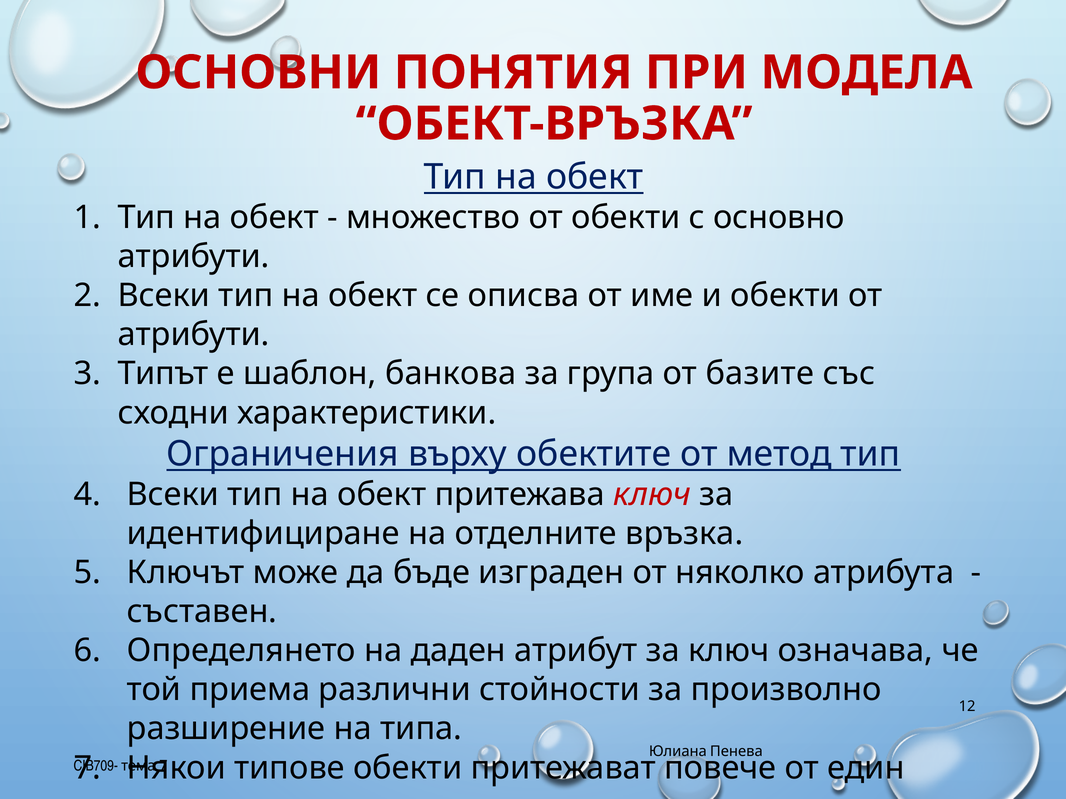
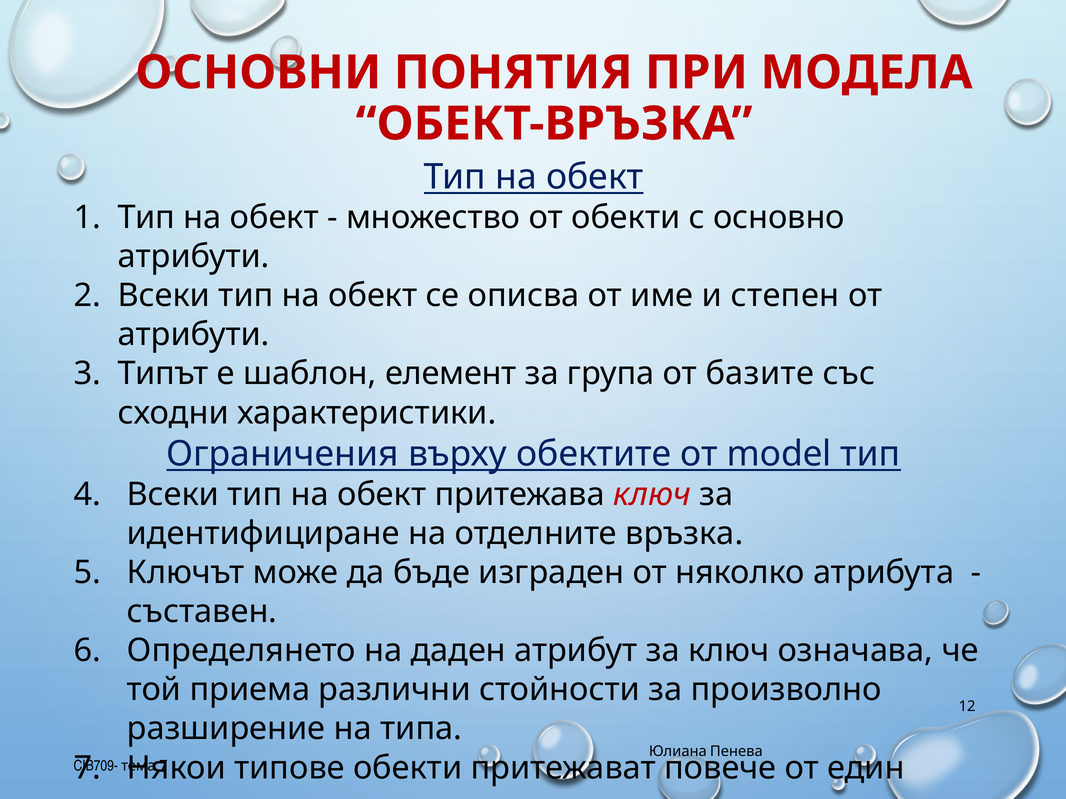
и обекти: обекти -> степен (785, 296)
банкова: банкова -> елемент (451, 374)
метод: метод -> model (779, 454)
